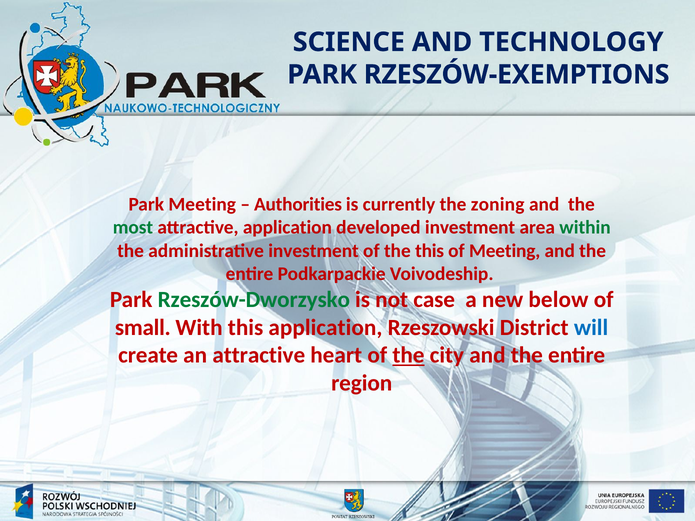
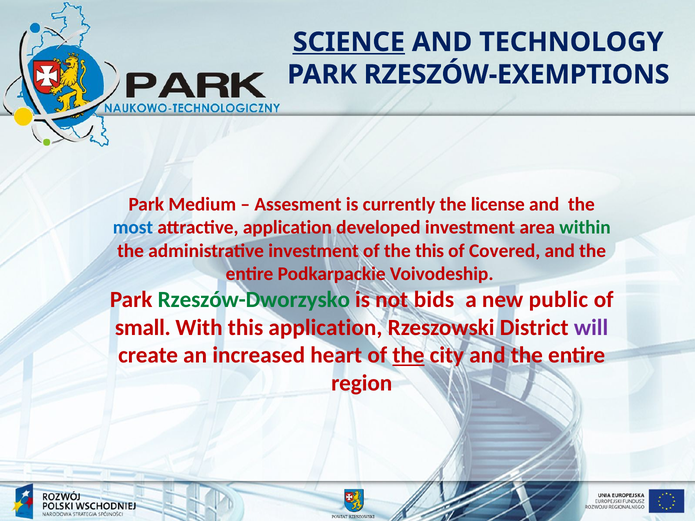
SCIENCE underline: none -> present (349, 42)
Park Meeting: Meeting -> Medium (202, 205)
Authorities: Authorities -> Assesment (298, 205)
zoning: zoning -> license (498, 205)
most colour: green -> blue (133, 228)
of Meeting: Meeting -> Covered (505, 251)
case: case -> bids (434, 300)
below: below -> public (558, 300)
will colour: blue -> purple (591, 328)
an attractive: attractive -> increased (259, 355)
